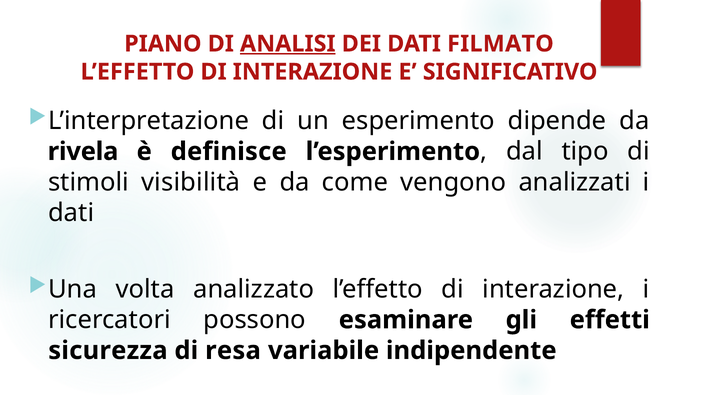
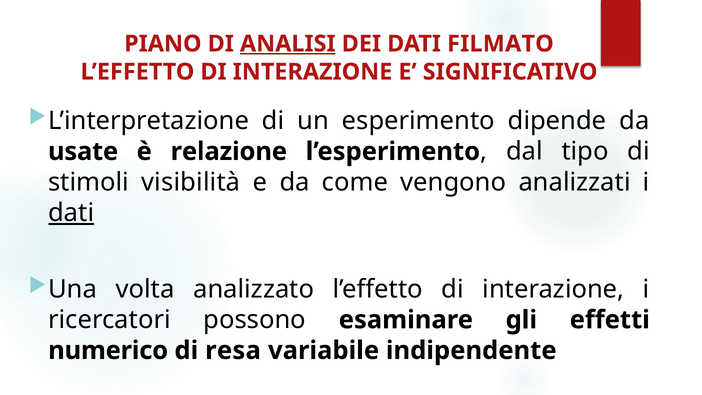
rivela: rivela -> usate (83, 151)
definisce: definisce -> relazione (229, 151)
dati underline: none -> present (71, 213)
sicurezza: sicurezza -> numerico (108, 350)
